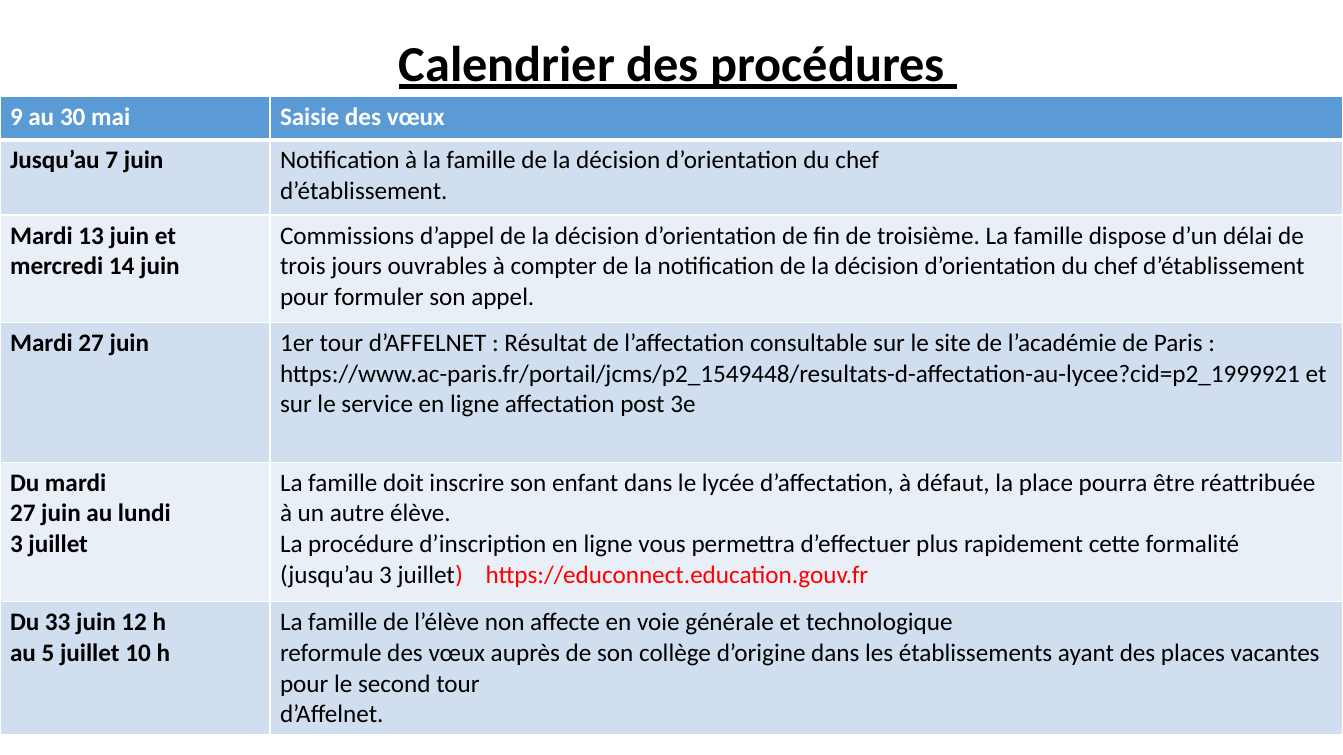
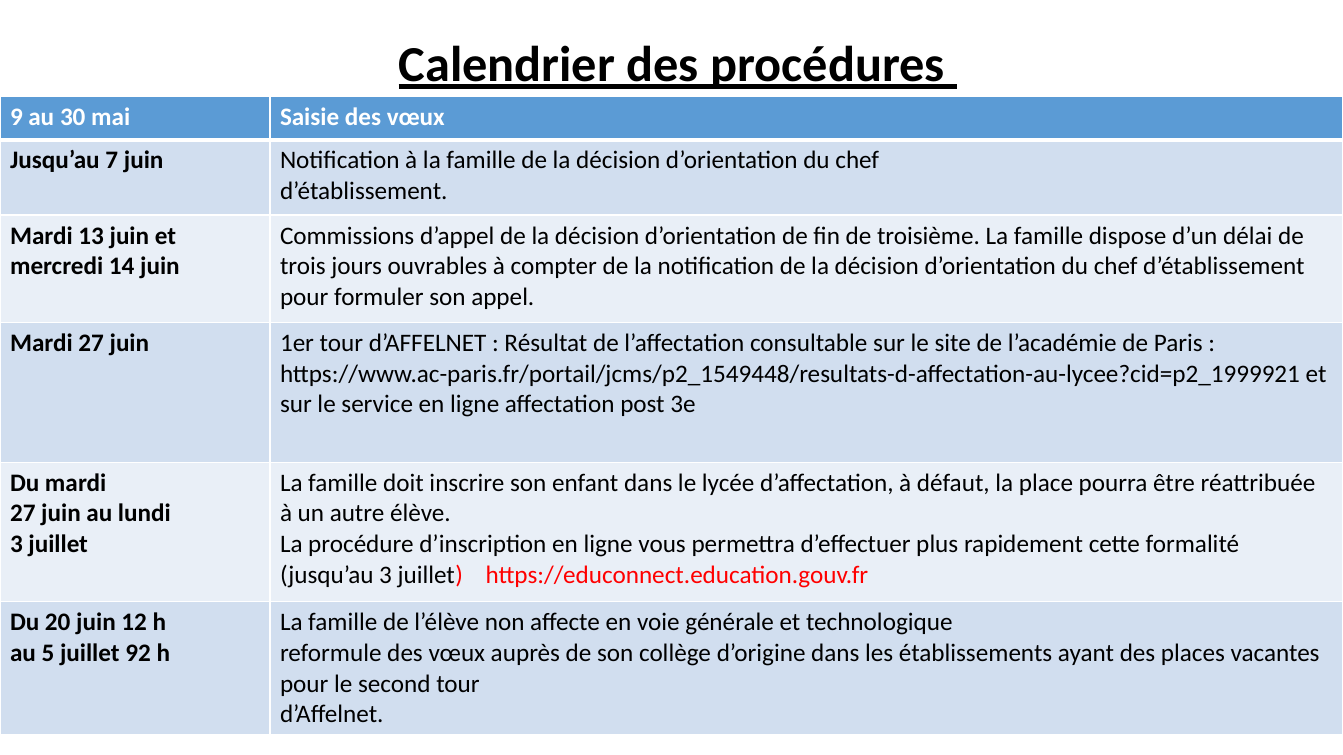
33: 33 -> 20 (58, 623)
10: 10 -> 92 (138, 654)
